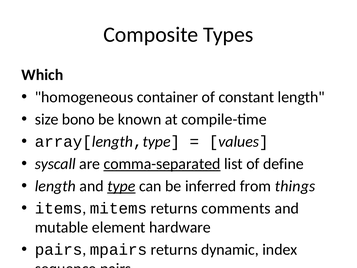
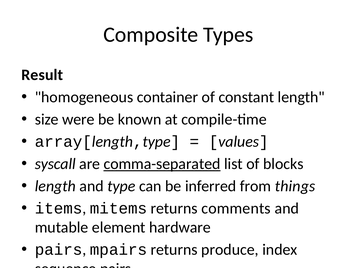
Which: Which -> Result (42, 75)
bono: bono -> were (78, 119)
define: define -> blocks (283, 164)
type underline: present -> none (121, 186)
dynamic: dynamic -> produce (230, 249)
